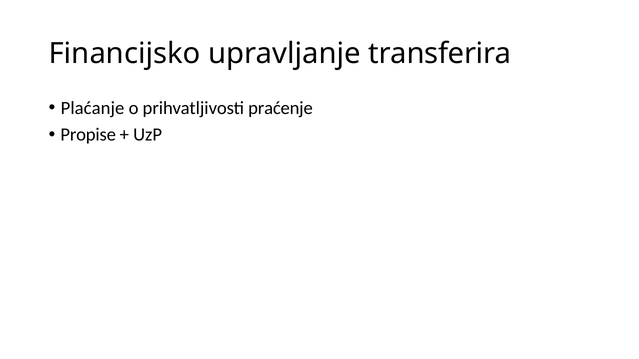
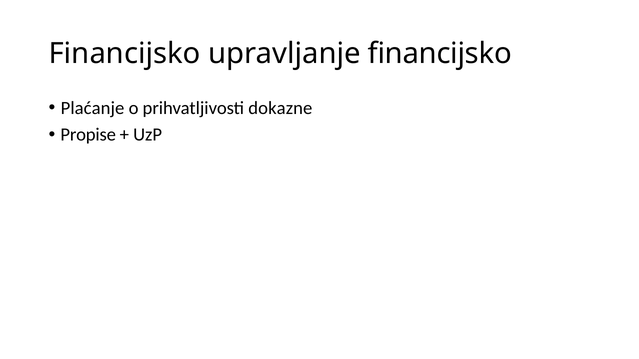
upravljanje transferira: transferira -> financijsko (440, 54)
praćenje: praćenje -> dokazne (280, 108)
